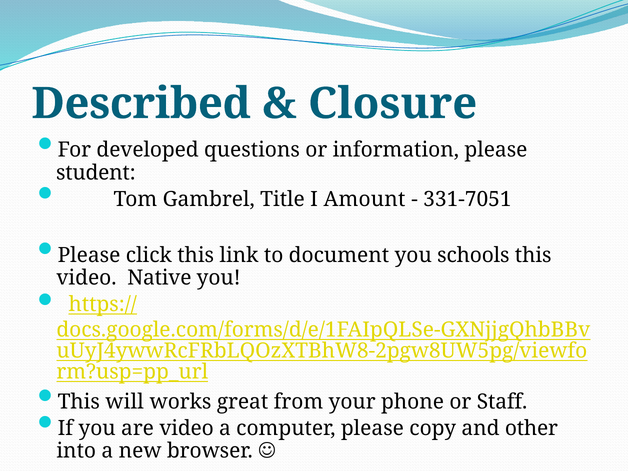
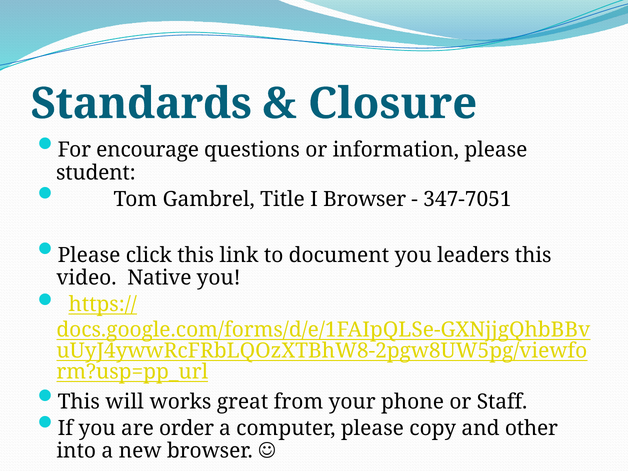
Described: Described -> Standards (141, 104)
developed: developed -> encourage (148, 150)
I Amount: Amount -> Browser (365, 199)
331-7051: 331-7051 -> 347-7051 (467, 199)
schools: schools -> leaders (473, 255)
are video: video -> order (187, 428)
